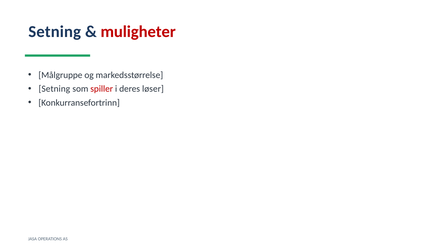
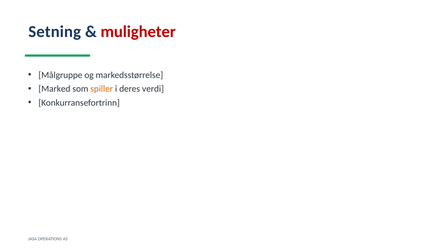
Setning: Setning -> Marked (54, 89)
spiller colour: red -> orange (102, 89)
løser: løser -> verdi (153, 89)
